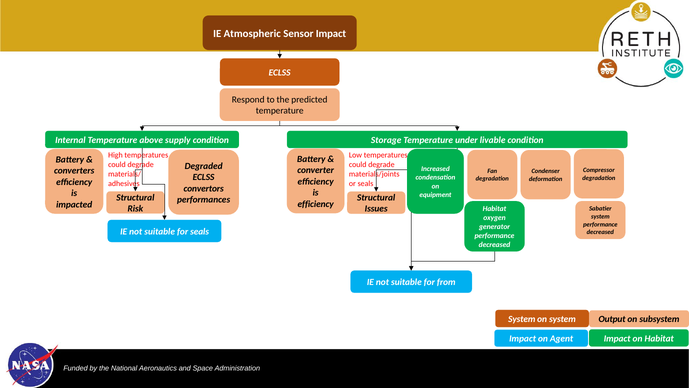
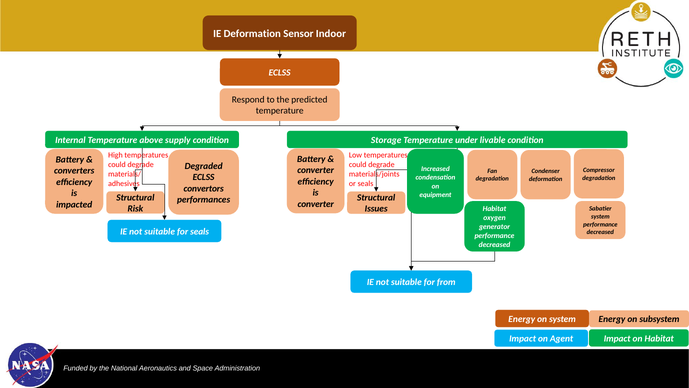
IE Atmospheric: Atmospheric -> Deformation (252, 33)
Sensor Impact: Impact -> Indoor (331, 33)
efficiency: efficiency -> converter (316, 204)
System: System -> Energy (522, 319)
system Output: Output -> Energy (612, 319)
